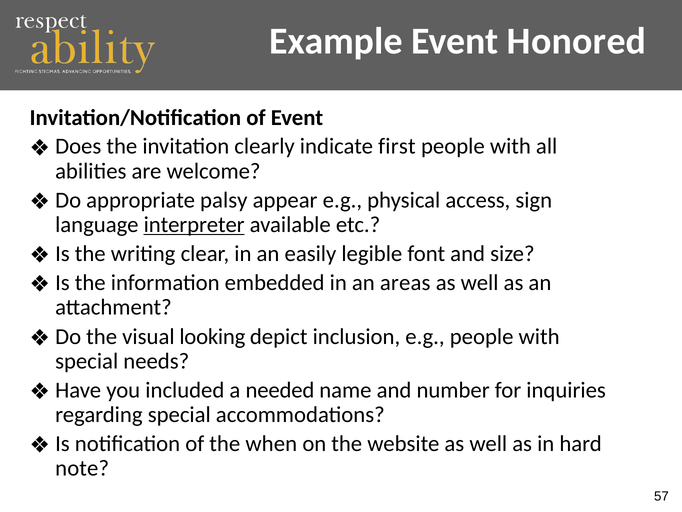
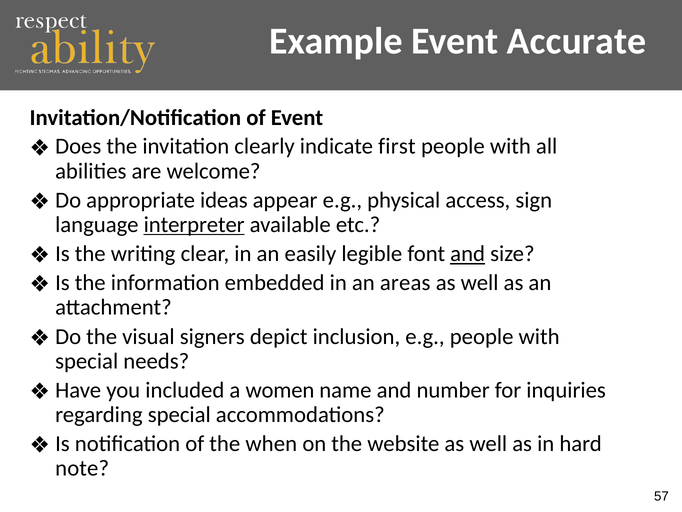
Honored: Honored -> Accurate (577, 41)
palsy: palsy -> ideas (224, 200)
and underline: none -> present (468, 254)
looking: looking -> signers (212, 336)
needed: needed -> women (280, 390)
